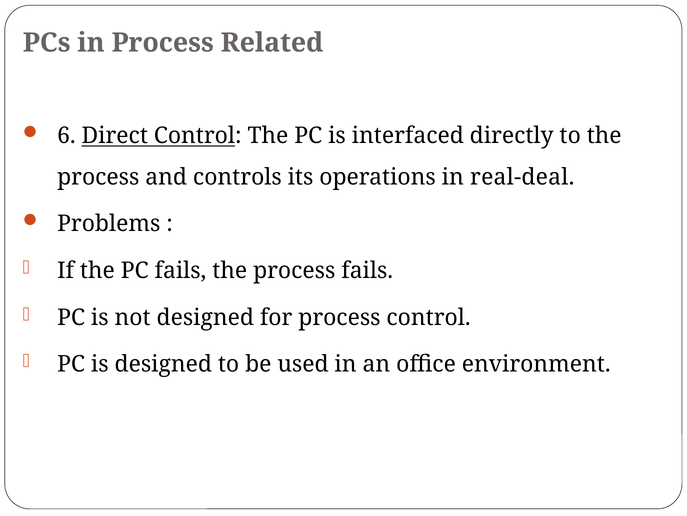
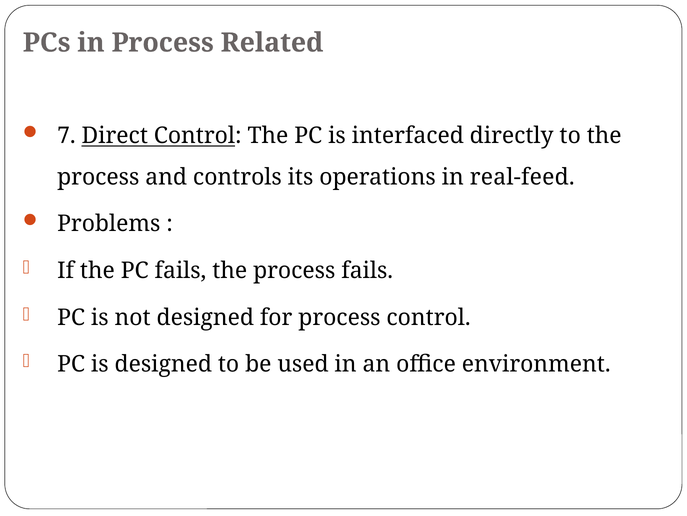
6: 6 -> 7 (66, 136)
real-deal: real-deal -> real-feed (522, 177)
